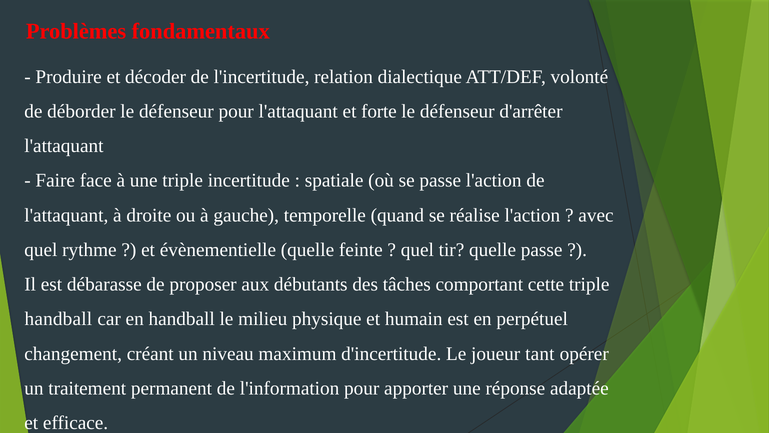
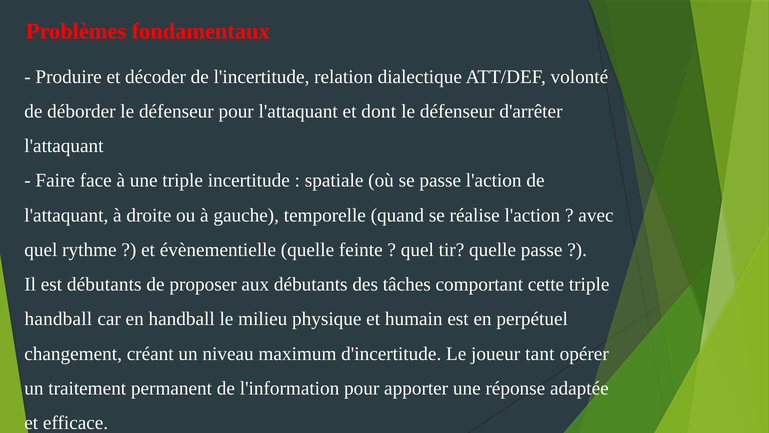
forte: forte -> dont (379, 111)
est débarasse: débarasse -> débutants (104, 284)
